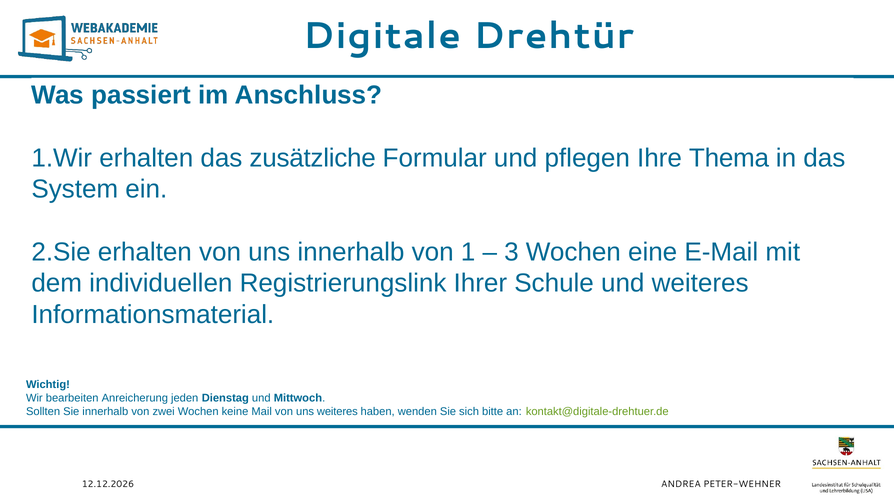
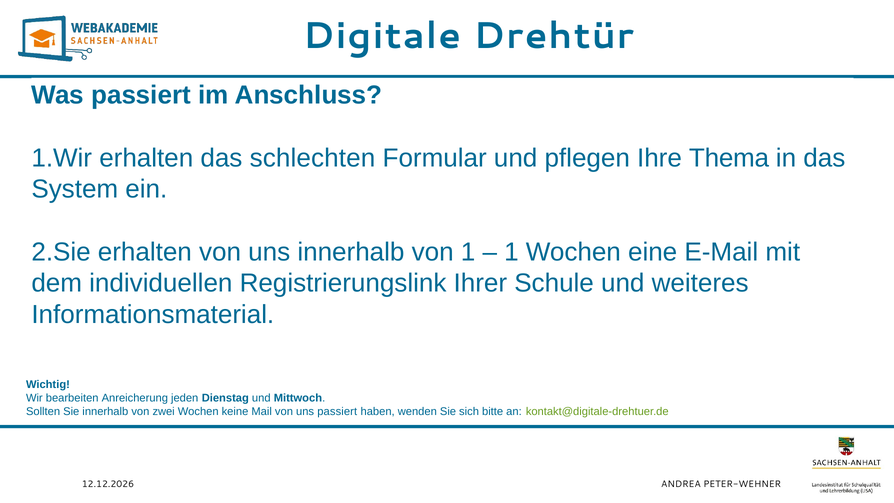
zusätzliche: zusätzliche -> schlechten (312, 158)
3: 3 -> 1 (511, 252)
uns weiteres: weiteres -> passiert (337, 411)
